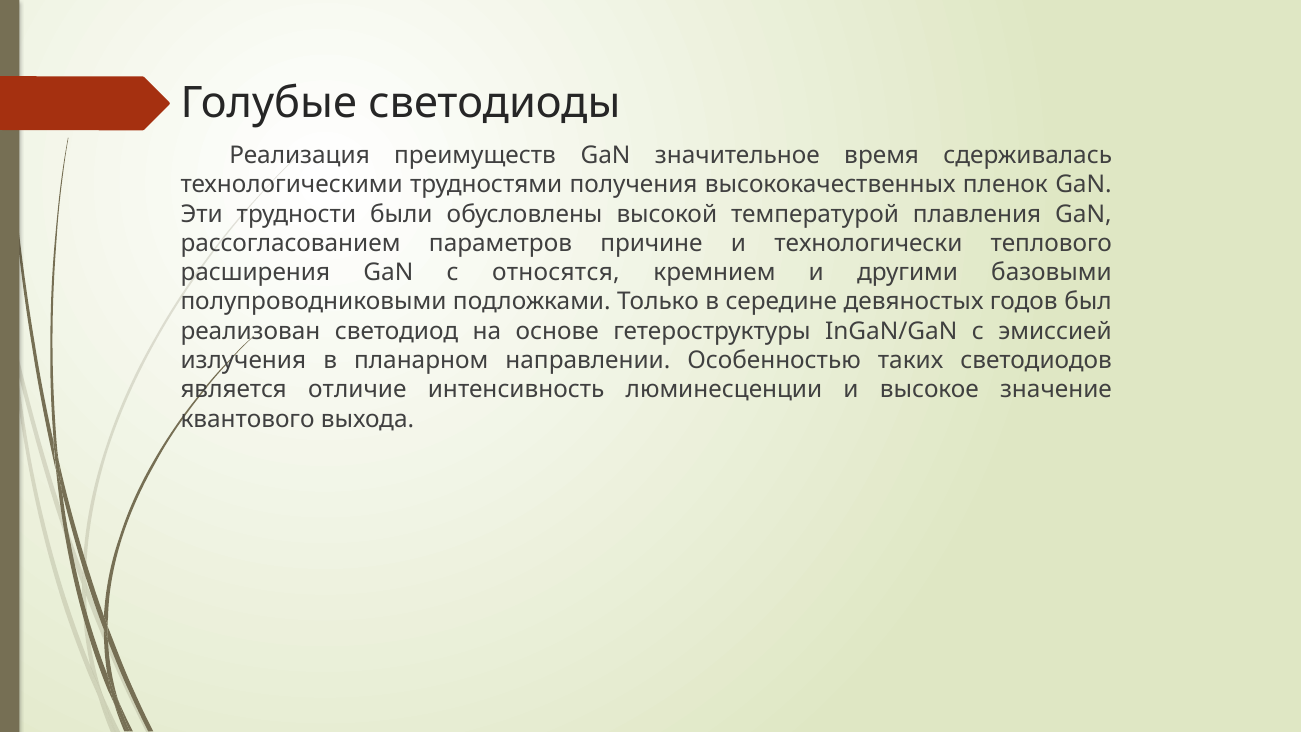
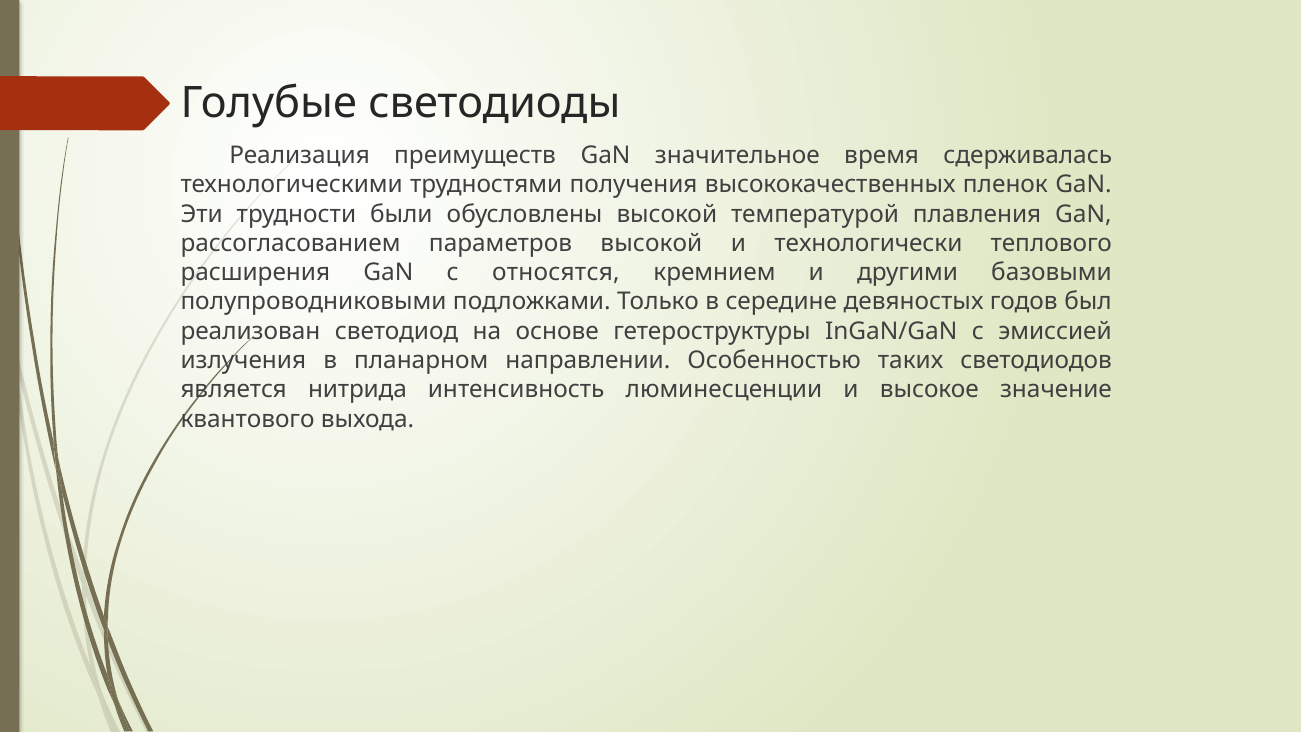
параметров причине: причине -> высокой (651, 243)
отличие: отличие -> нитрида (357, 390)
